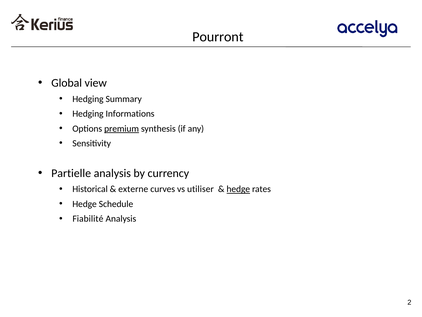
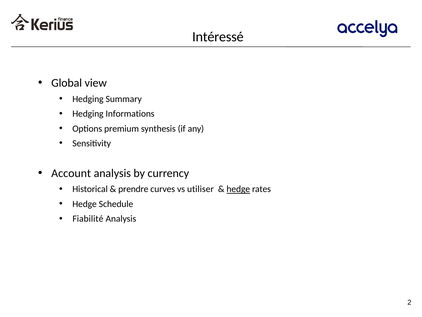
Pourront: Pourront -> Intéressé (218, 37)
premium underline: present -> none (122, 128)
Partielle: Partielle -> Account (71, 173)
externe: externe -> prendre (133, 189)
